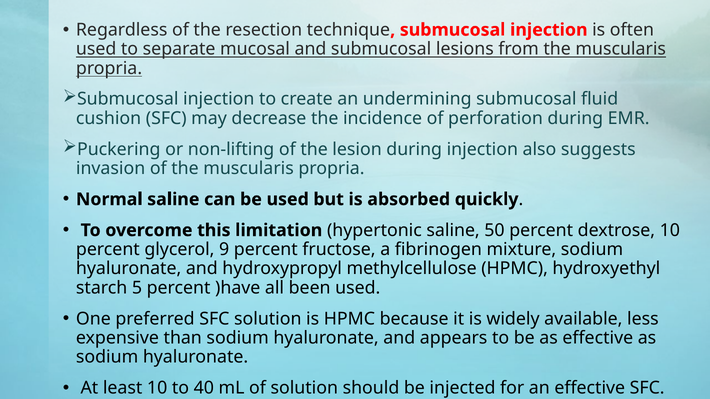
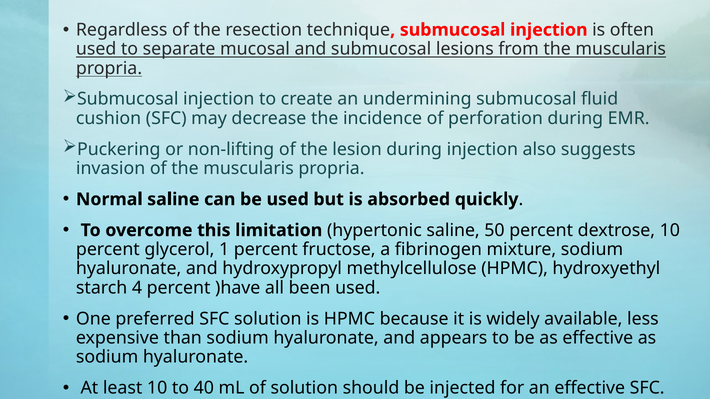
9: 9 -> 1 (224, 250)
5: 5 -> 4 (137, 288)
